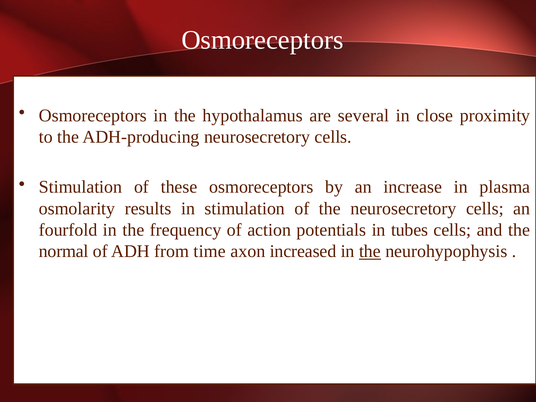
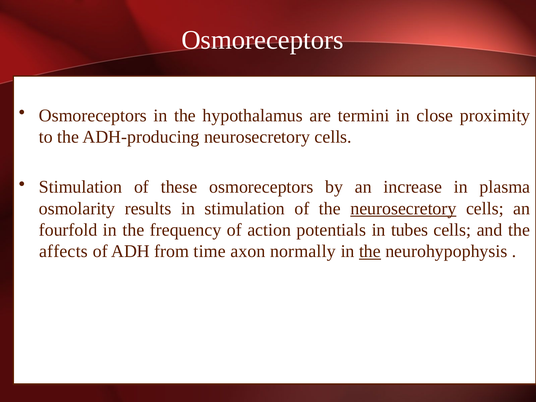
several: several -> termini (364, 116)
neurosecretory underline: none -> present (403, 208)
normal: normal -> affects (64, 251)
increased: increased -> normally (303, 251)
